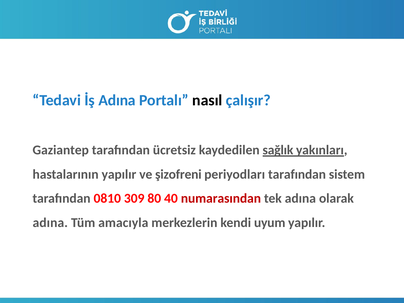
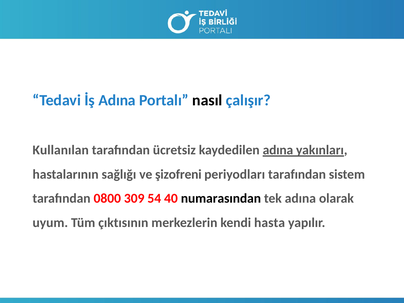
Gaziantep: Gaziantep -> Kullanılan (61, 150)
kaydedilen sağlık: sağlık -> adına (278, 150)
hastalarının yapılır: yapılır -> sağlığı (119, 174)
0810: 0810 -> 0800 (107, 199)
80: 80 -> 54 (154, 199)
numarasından colour: red -> black (221, 199)
adına: adına -> uyum (50, 223)
amacıyla: amacıyla -> çıktısının (123, 223)
uyum: uyum -> hasta (270, 223)
